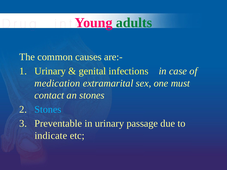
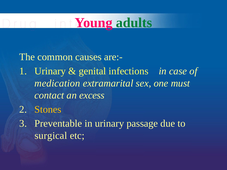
an stones: stones -> excess (92, 95)
Stones colour: light blue -> yellow (48, 110)
indicate: indicate -> surgical (51, 136)
